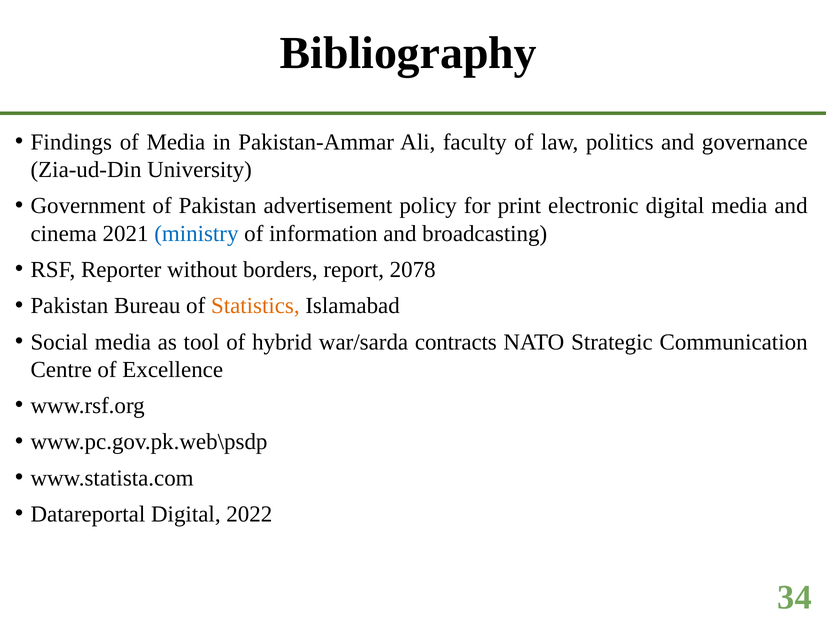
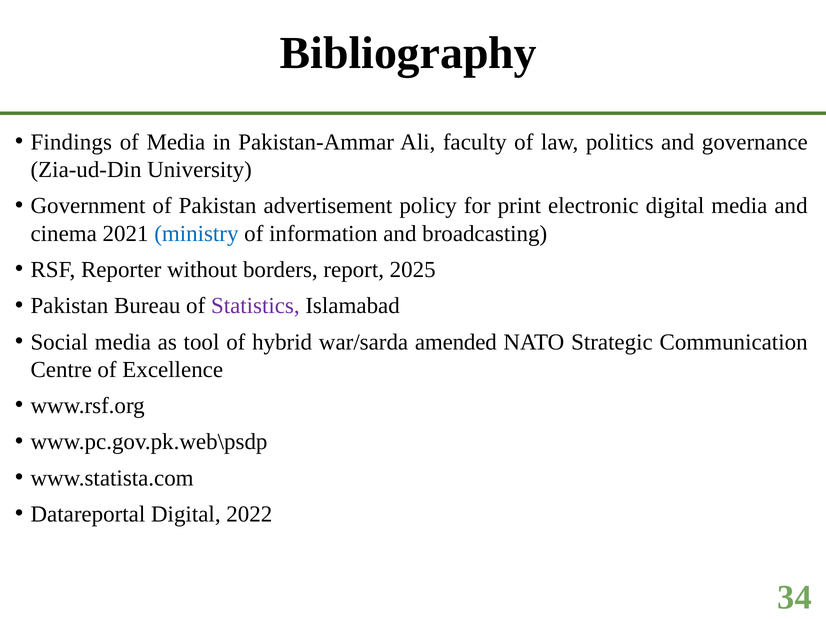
2078: 2078 -> 2025 (413, 270)
Statistics colour: orange -> purple (255, 306)
contracts: contracts -> amended (456, 342)
